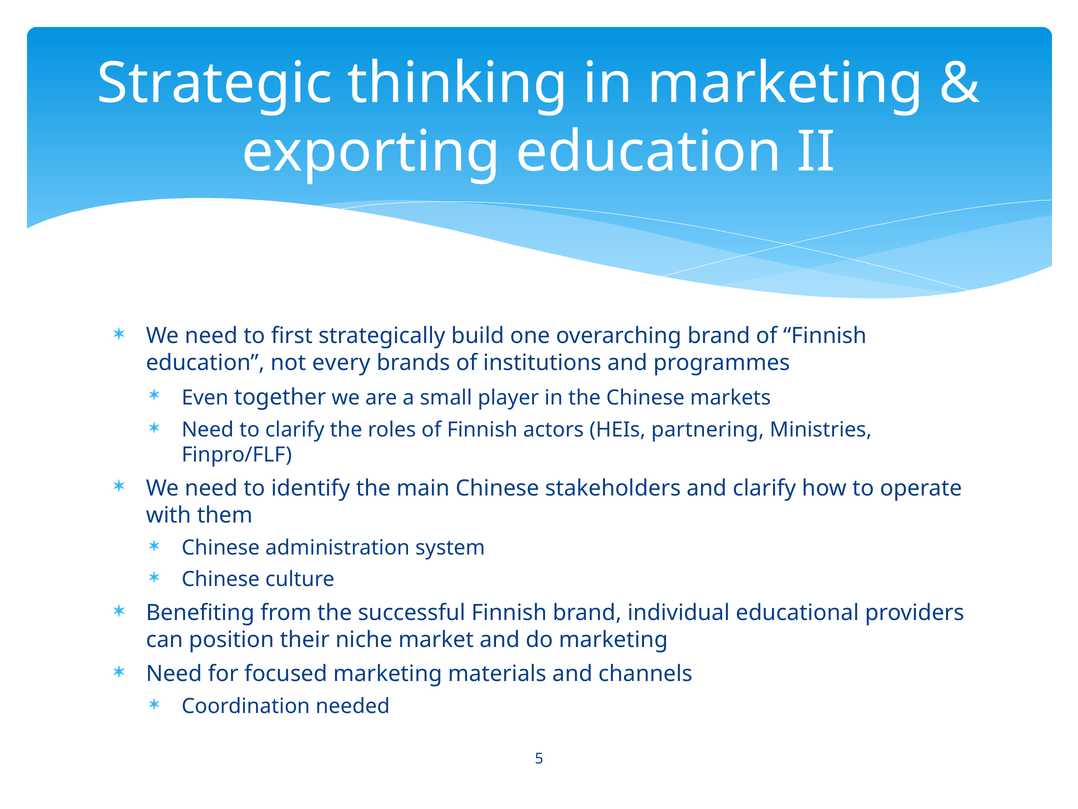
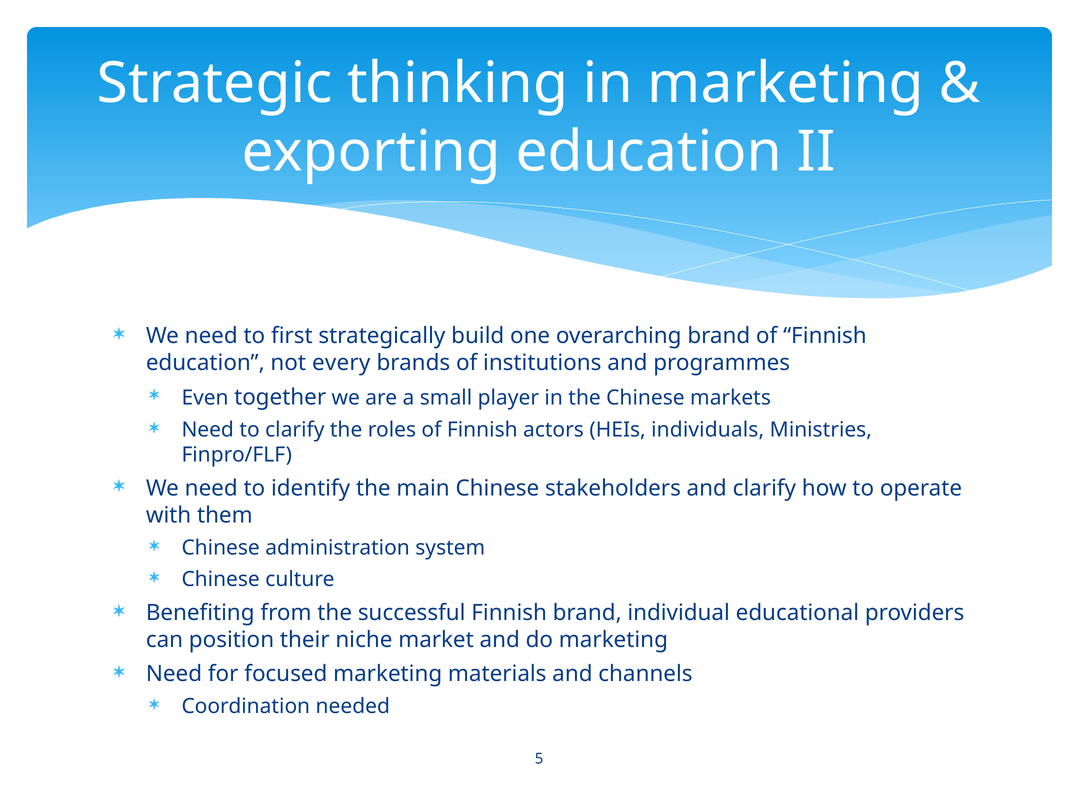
partnering: partnering -> individuals (708, 429)
